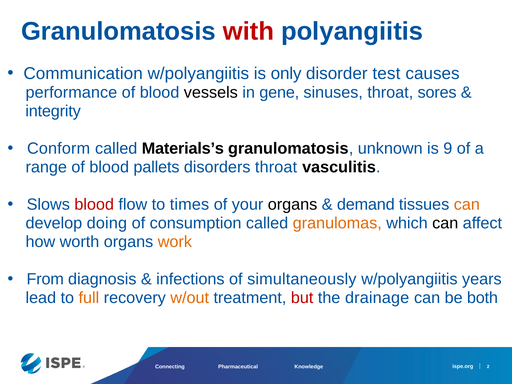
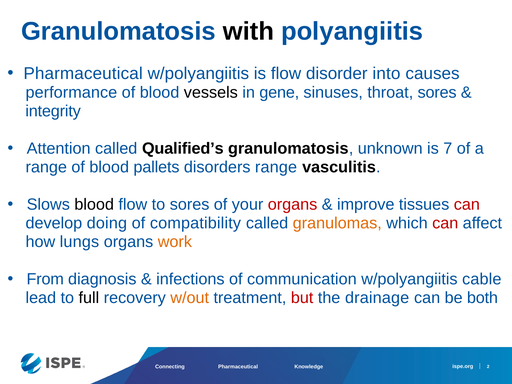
with colour: red -> black (248, 31)
Communication: Communication -> Pharmaceutical (83, 73)
is only: only -> flow (286, 73)
test: test -> into (386, 73)
Conform: Conform -> Attention (59, 149)
Materials’s: Materials’s -> Qualified’s (183, 149)
9: 9 -> 7 (448, 149)
disorders throat: throat -> range (276, 167)
blood colour: red -> black (94, 205)
to times: times -> sores (190, 205)
organs colour: black -> red (293, 205)
demand: demand -> improve (366, 205)
can colour: orange -> red (467, 205)
consumption: consumption -> compatibility (195, 223)
can colour: black -> red (445, 223)
worth: worth -> lungs (79, 242)
simultaneously: simultaneously -> communication (302, 279)
years: years -> cable (482, 279)
full colour: orange -> black (89, 298)
